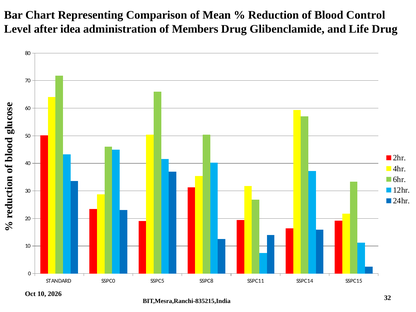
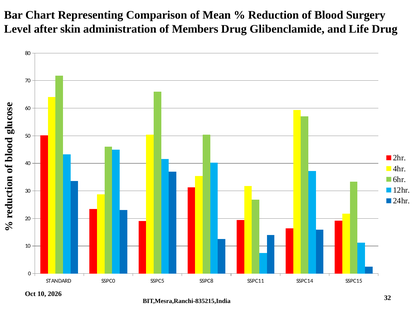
Control: Control -> Surgery (366, 15)
idea: idea -> skin (70, 29)
